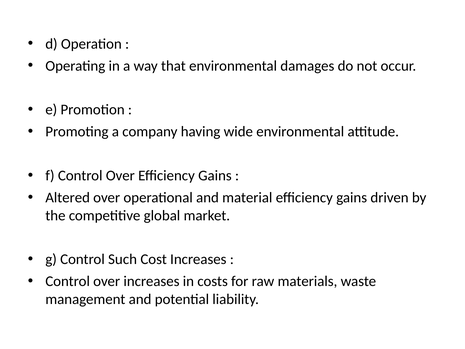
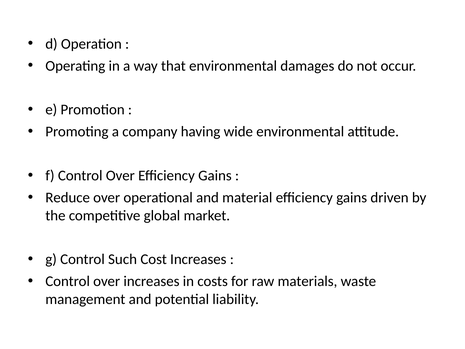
Altered: Altered -> Reduce (68, 197)
